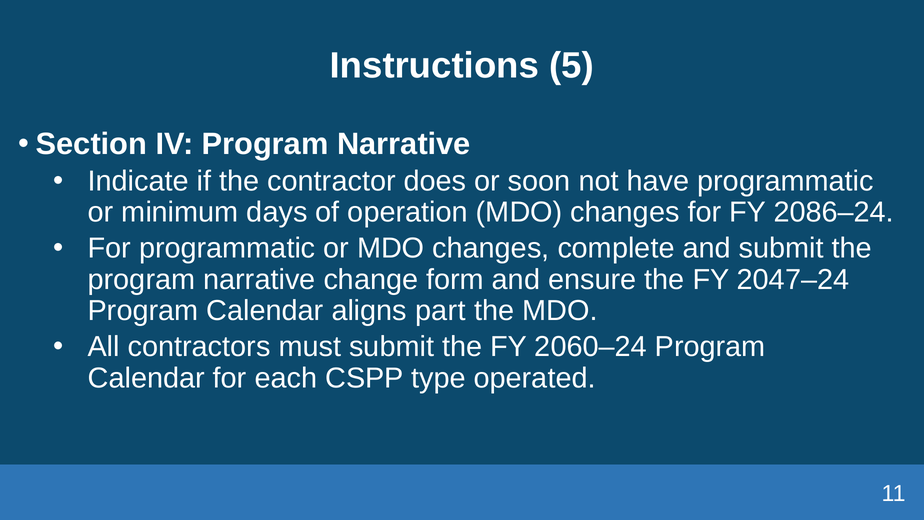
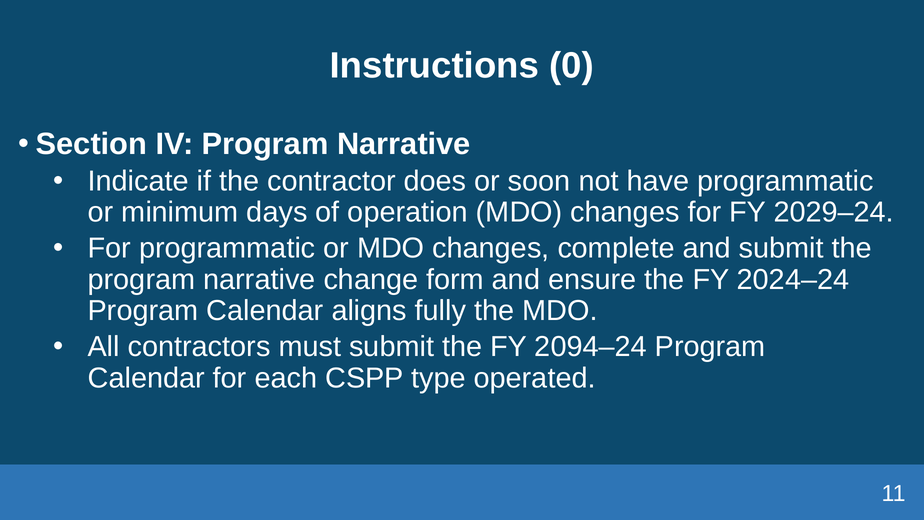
5: 5 -> 0 (572, 65)
2086–24: 2086–24 -> 2029–24 (834, 212)
2047–24: 2047–24 -> 2024–24 (793, 279)
part: part -> fully (441, 311)
2060–24: 2060–24 -> 2094–24 (591, 347)
